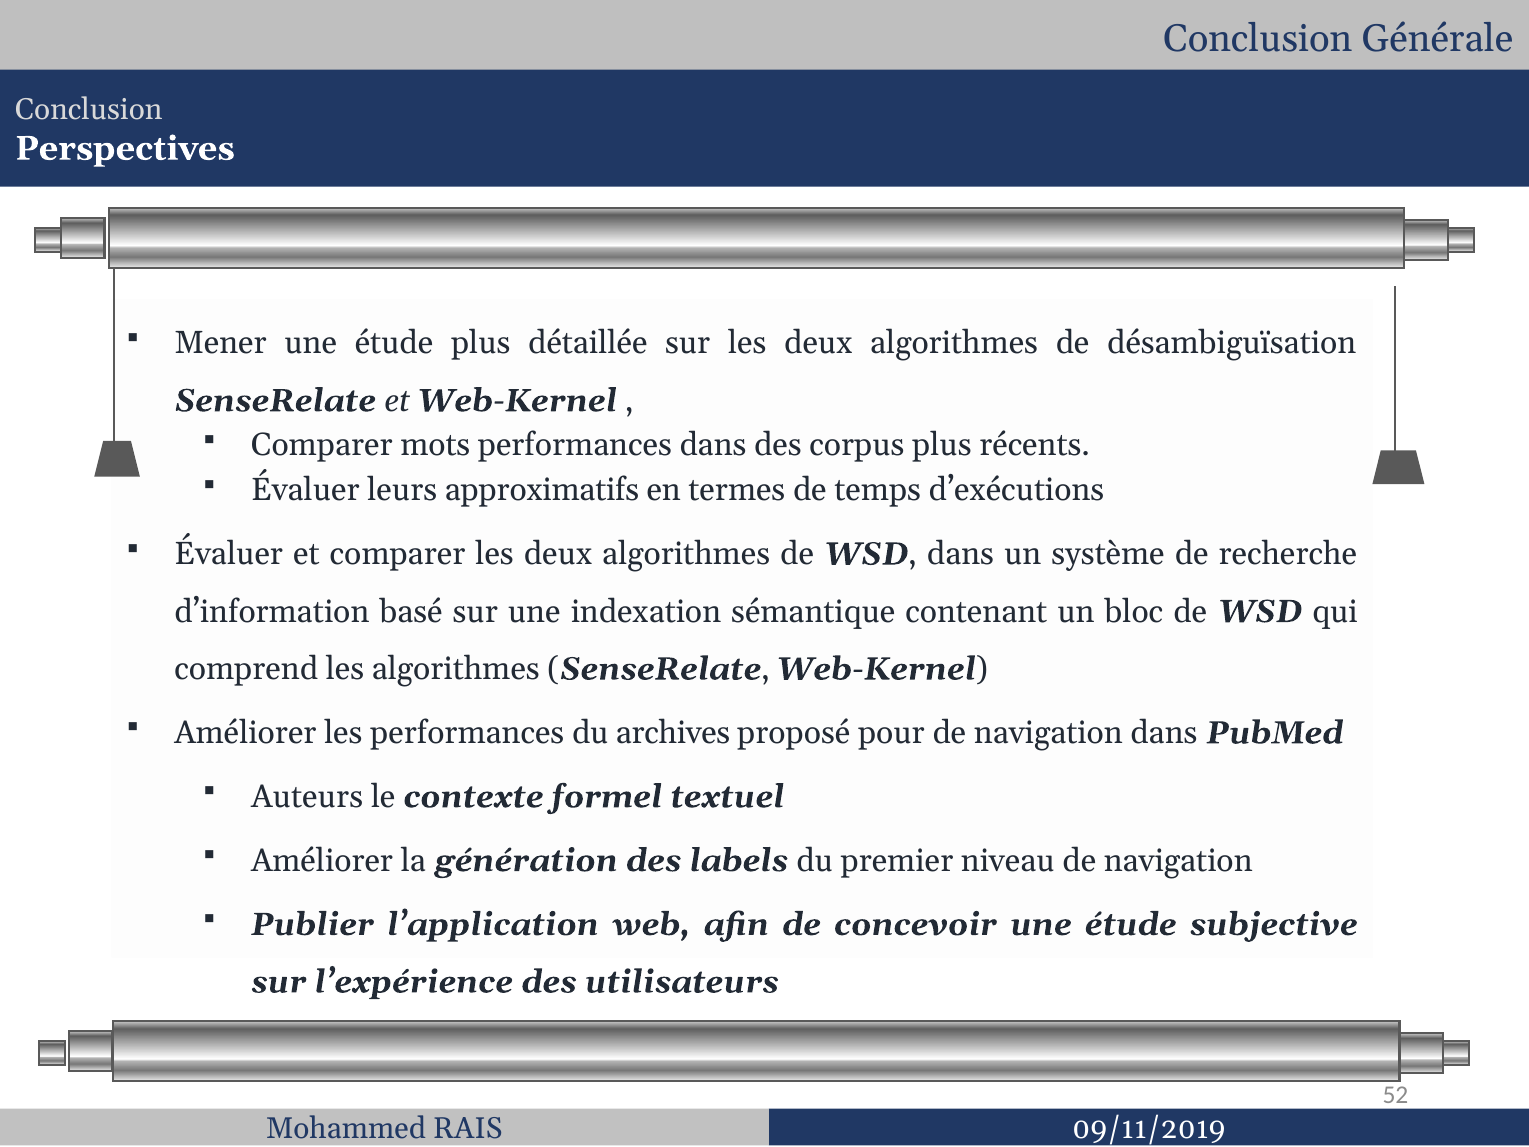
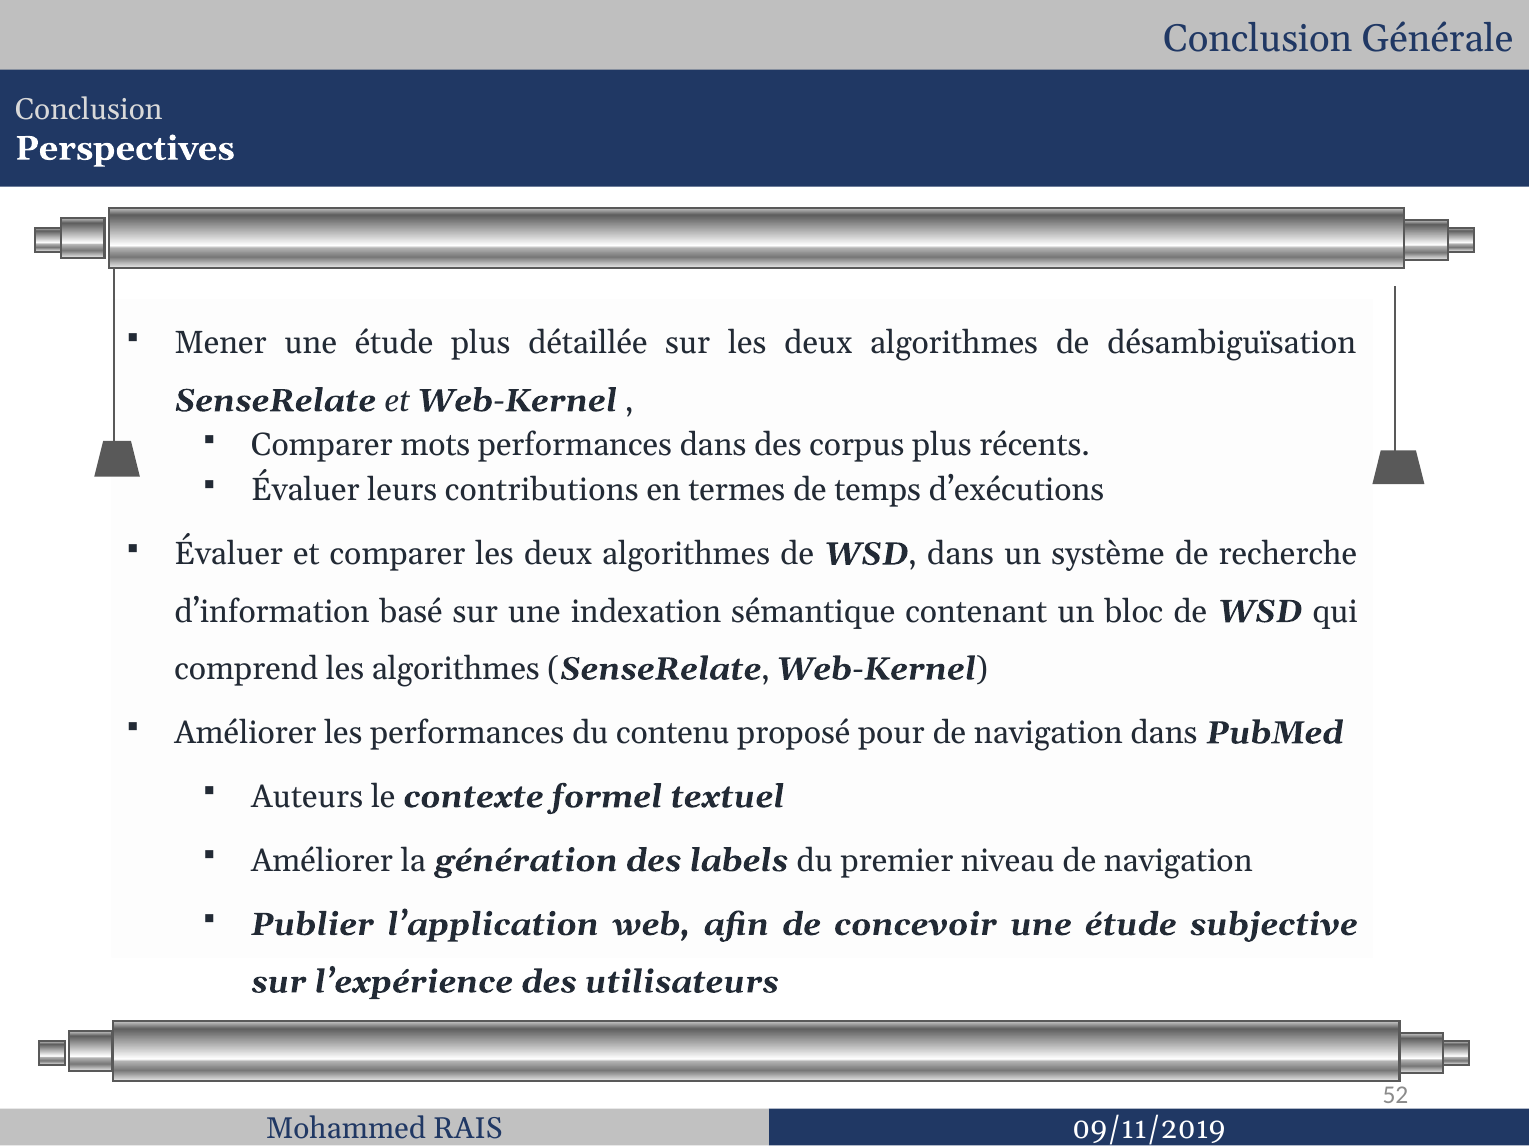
approximatifs: approximatifs -> contributions (542, 490)
archives: archives -> contenu (673, 733)
